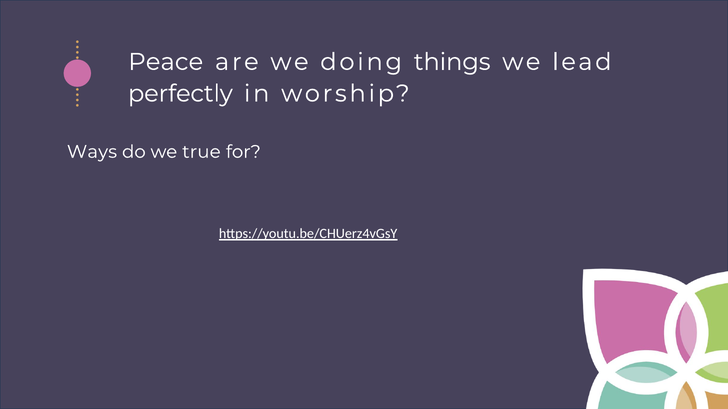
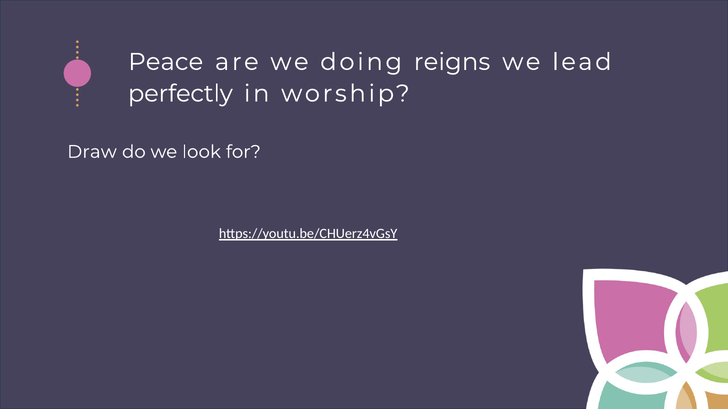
things: things -> reigns (452, 62)
Ways: Ways -> Draw (92, 152)
true: true -> look (201, 152)
